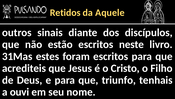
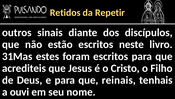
Aquele: Aquele -> Repetir (110, 13)
triunfo: triunfo -> reinais (119, 80)
